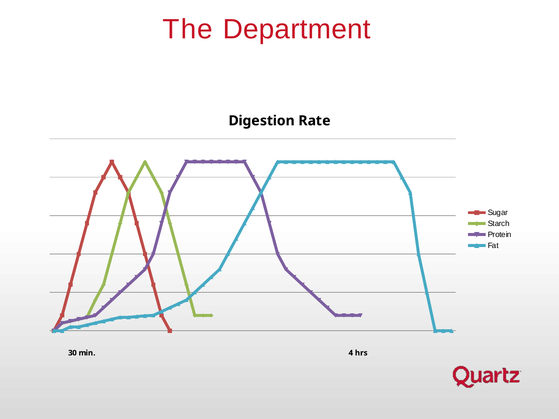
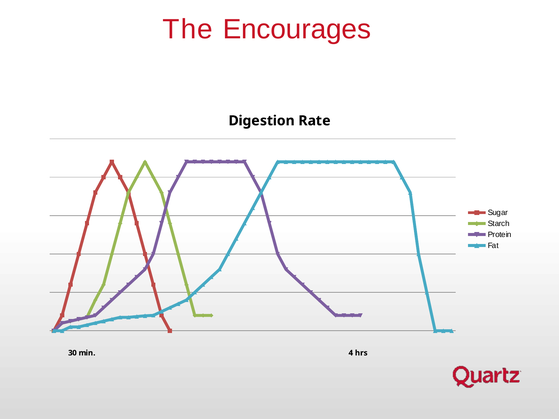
Department: Department -> Encourages (297, 29)
